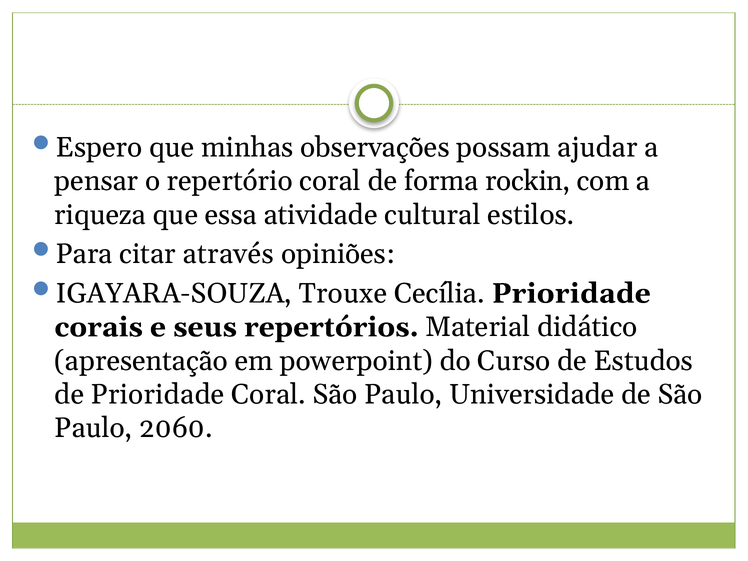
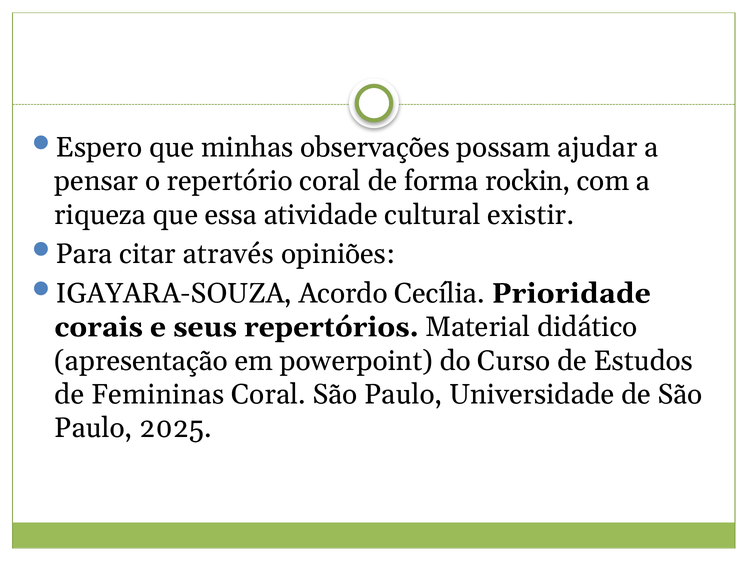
estilos: estilos -> existir (531, 215)
Trouxe: Trouxe -> Acordo (343, 293)
de Prioridade: Prioridade -> Femininas (158, 394)
2060: 2060 -> 2025 (176, 428)
